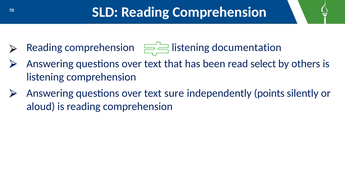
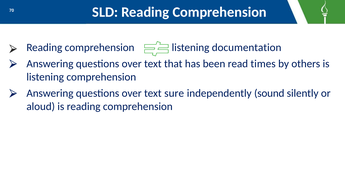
select: select -> times (263, 64)
points: points -> sound (269, 93)
